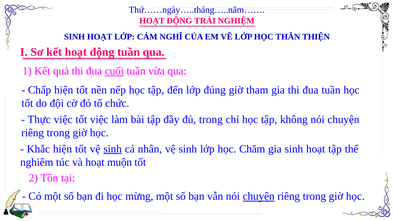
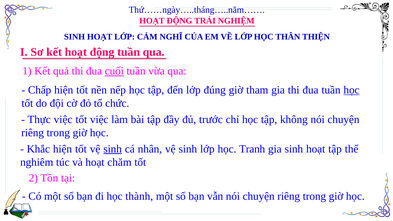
học underline: none -> present (352, 90)
đủ trong: trong -> trước (211, 119)
Chăm: Chăm -> Tranh (252, 149)
muộn: muộn -> chăm (119, 162)
mừng: mừng -> thành (139, 196)
chuyện underline: present -> none (259, 196)
